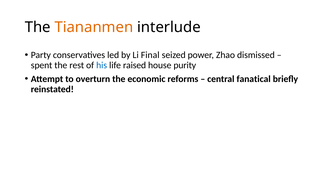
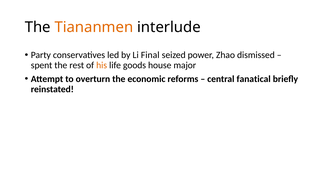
his colour: blue -> orange (102, 65)
raised: raised -> goods (135, 65)
purity: purity -> major (185, 65)
